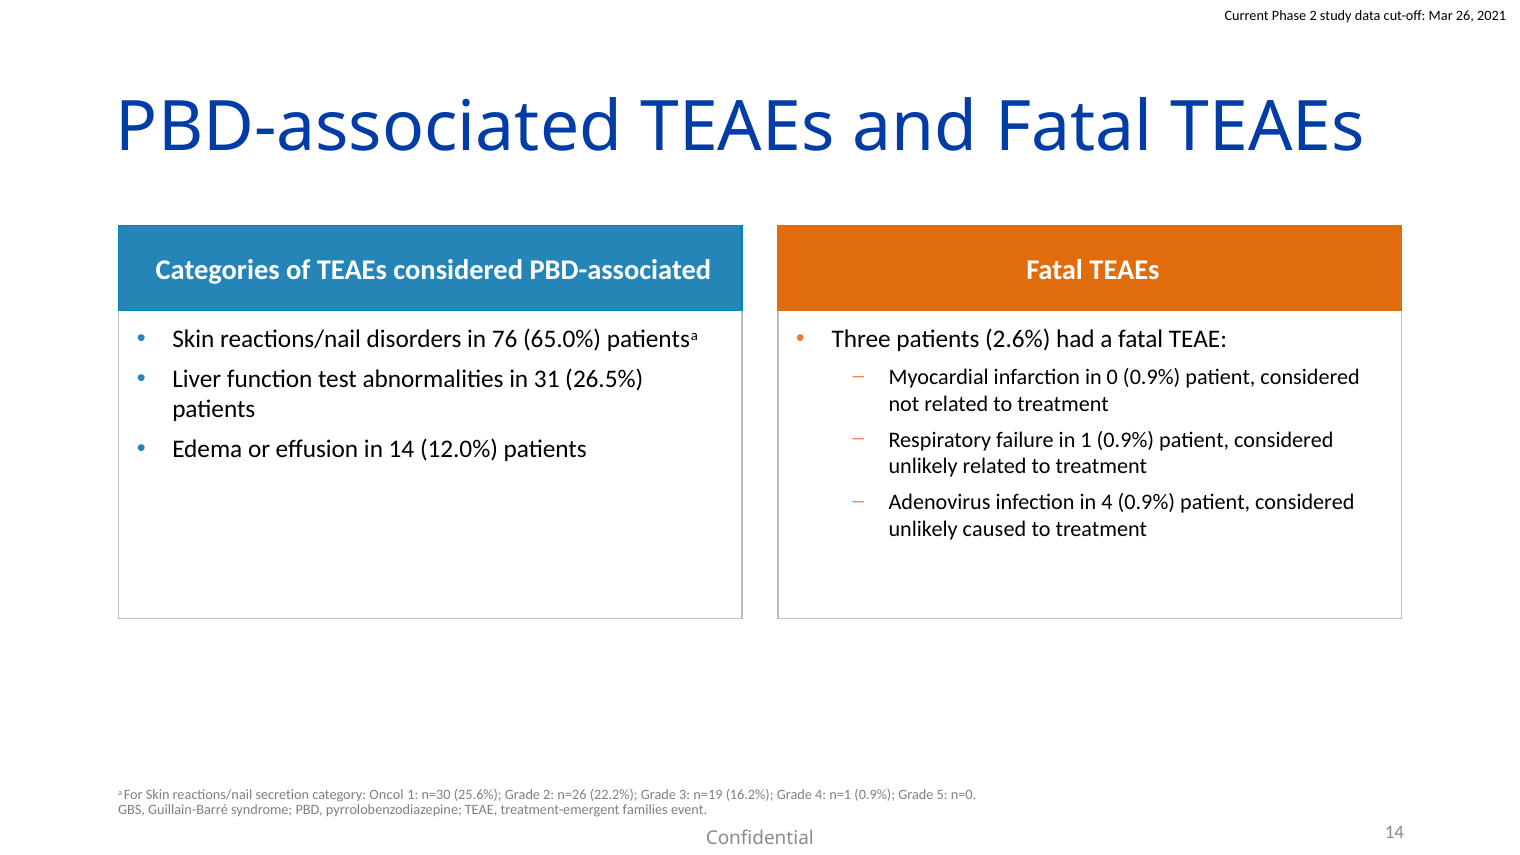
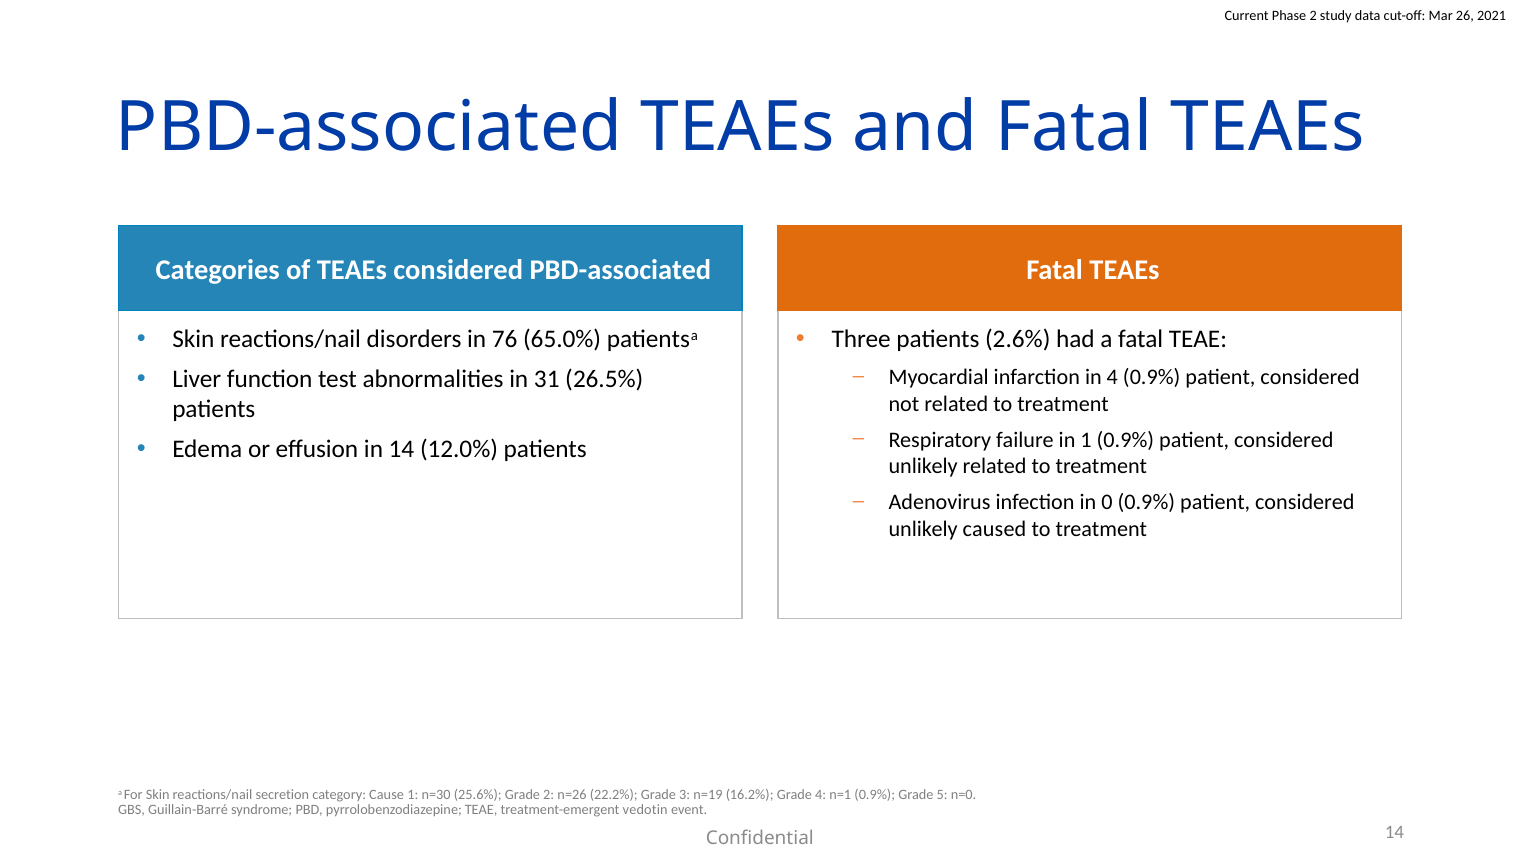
in 0: 0 -> 4 (1112, 377)
in 4: 4 -> 0 (1107, 503)
Oncol: Oncol -> Cause (387, 795)
families: families -> vedotin (645, 810)
